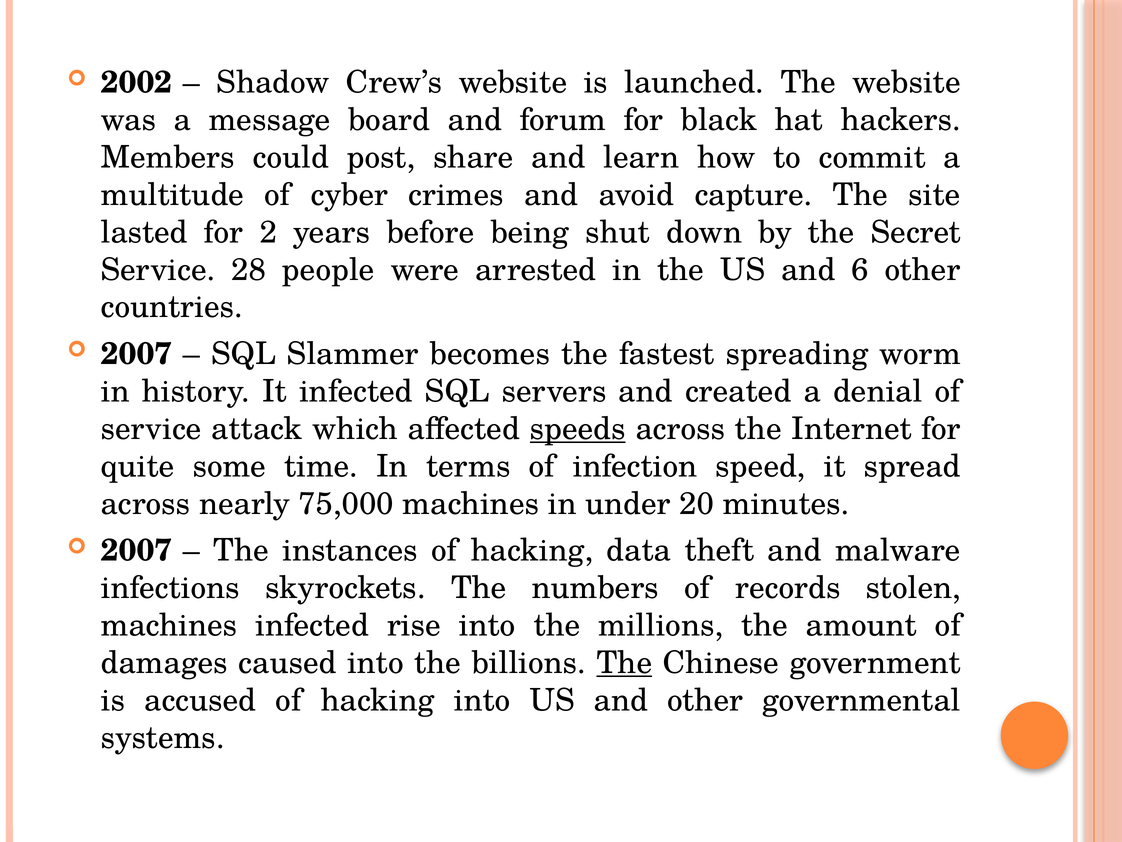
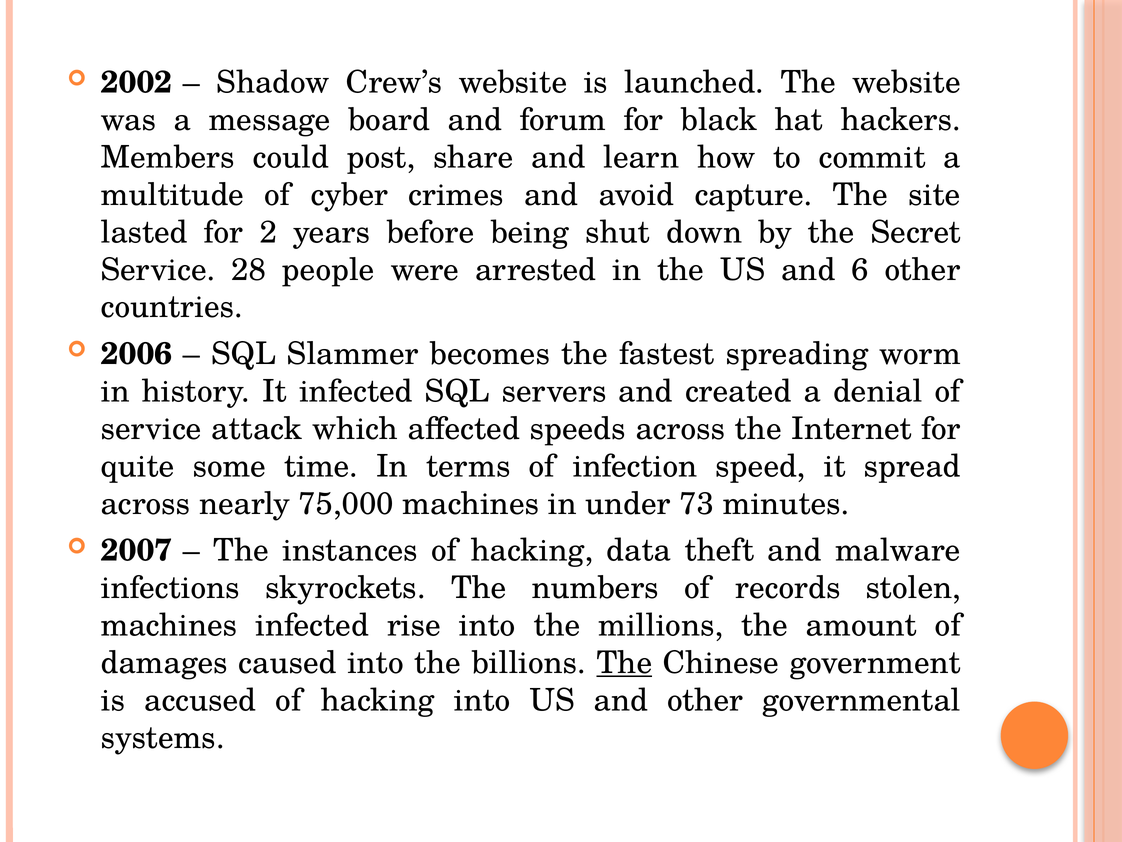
2007: 2007 -> 2006 (137, 354)
speeds underline: present -> none (578, 429)
20: 20 -> 73 (697, 503)
